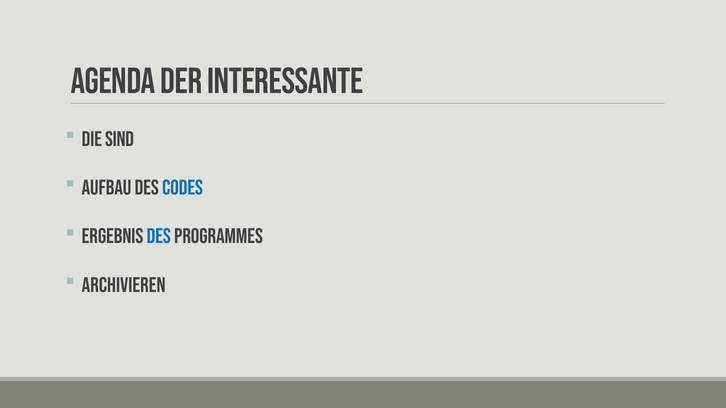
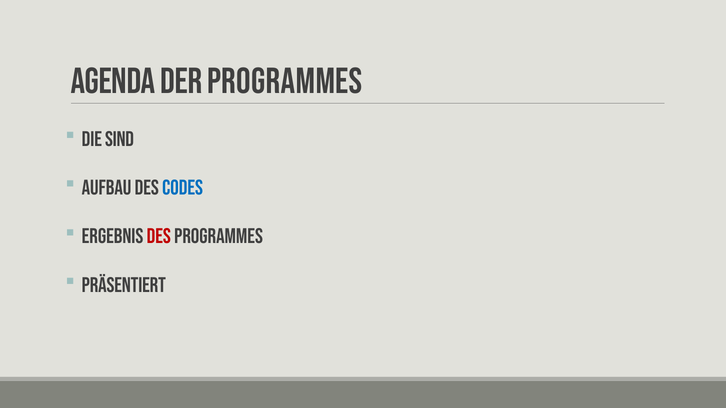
der Interessante: Interessante -> Programmes (285, 81)
des colour: blue -> red (159, 237)
Archivieren: Archivieren -> Präsentiert (124, 285)
